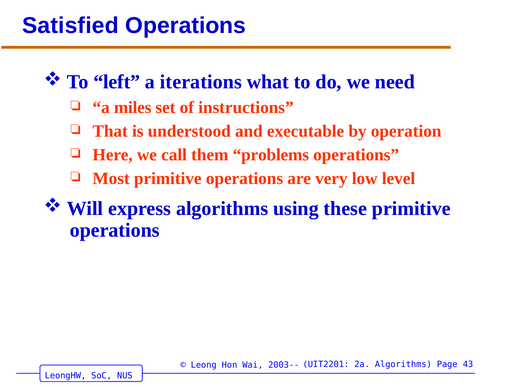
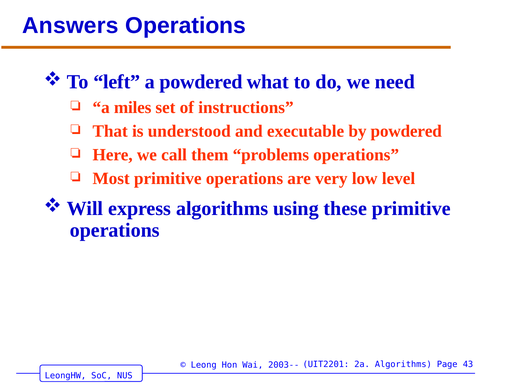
Satisfied: Satisfied -> Answers (70, 26)
a iterations: iterations -> powdered (201, 82)
by operation: operation -> powdered (406, 131)
